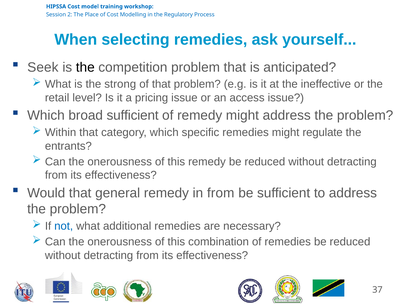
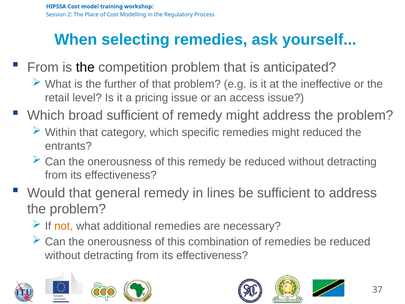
Seek: Seek -> From (43, 67)
strong: strong -> further (120, 84)
might regulate: regulate -> reduced (323, 132)
in from: from -> lines (221, 193)
not colour: blue -> orange (64, 226)
